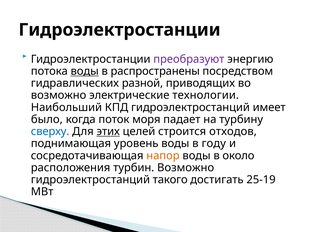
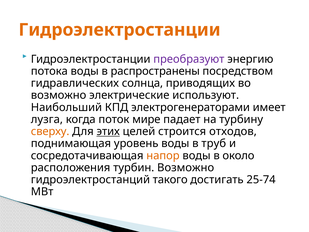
Гидроэлектростанции colour: black -> orange (120, 30)
воды underline: present -> none (85, 71)
разной: разной -> солнца (142, 83)
технологии: технологии -> используют (206, 95)
КПД гидроэлектростанций: гидроэлектростанций -> электрогенераторами (190, 107)
было: было -> лузга (47, 119)
моря: моря -> мире (146, 119)
сверху colour: blue -> orange (50, 131)
году: году -> труб (214, 143)
25-19: 25-19 -> 25-74 (261, 179)
